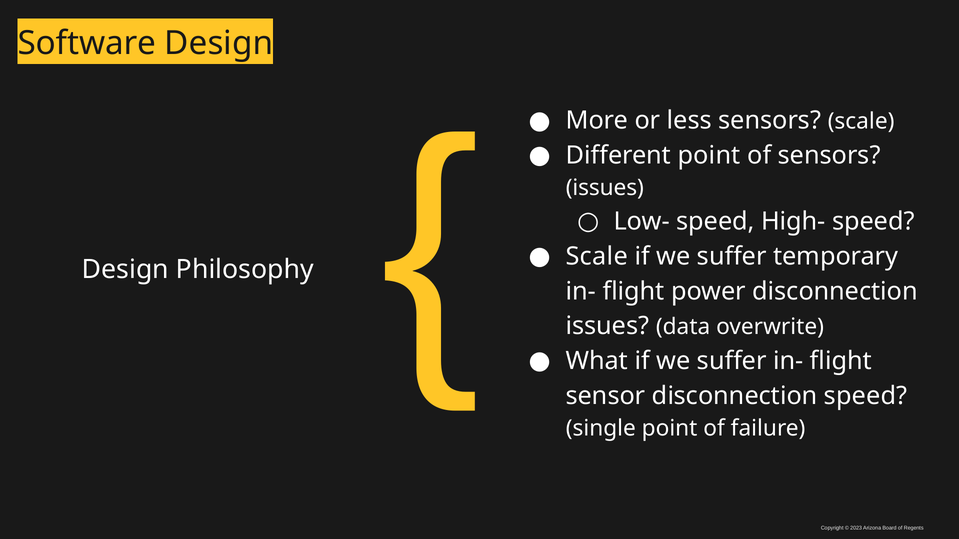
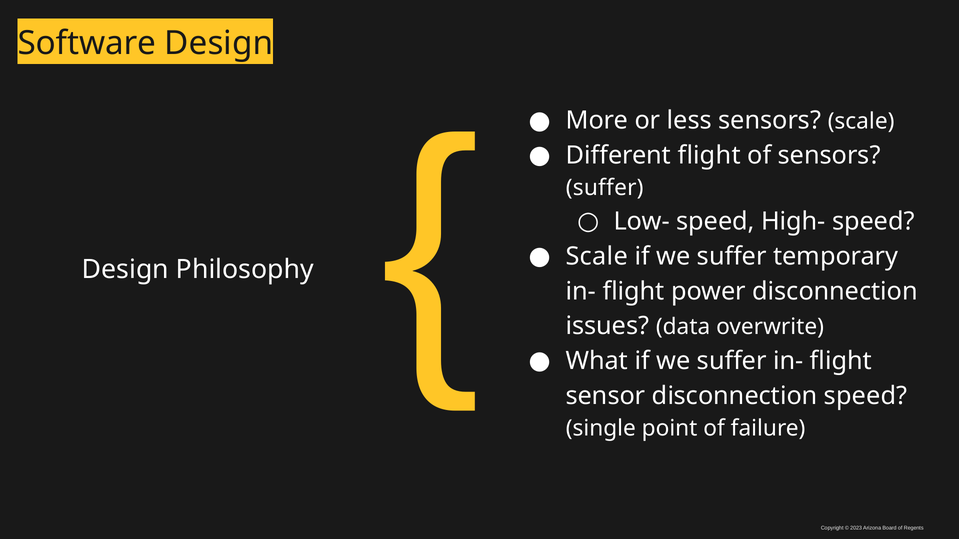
Different point: point -> flight (709, 156)
issues: issues -> suffer (605, 188)
